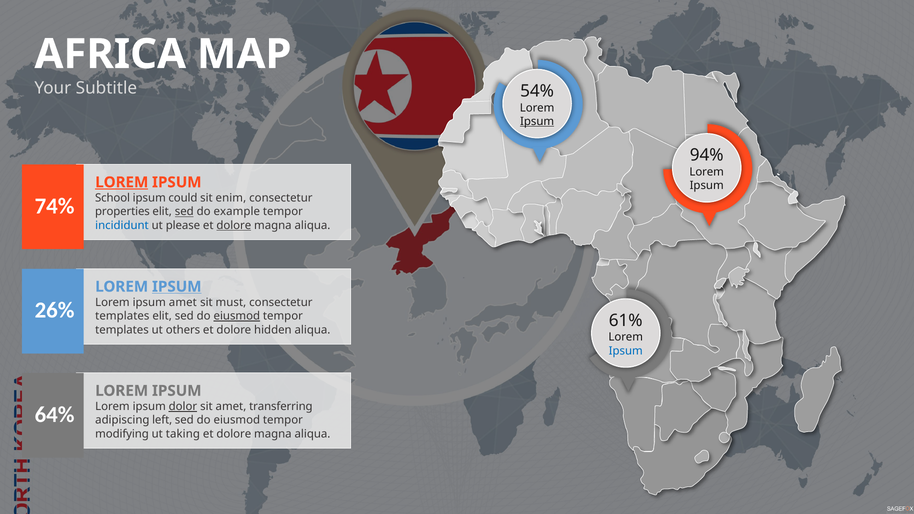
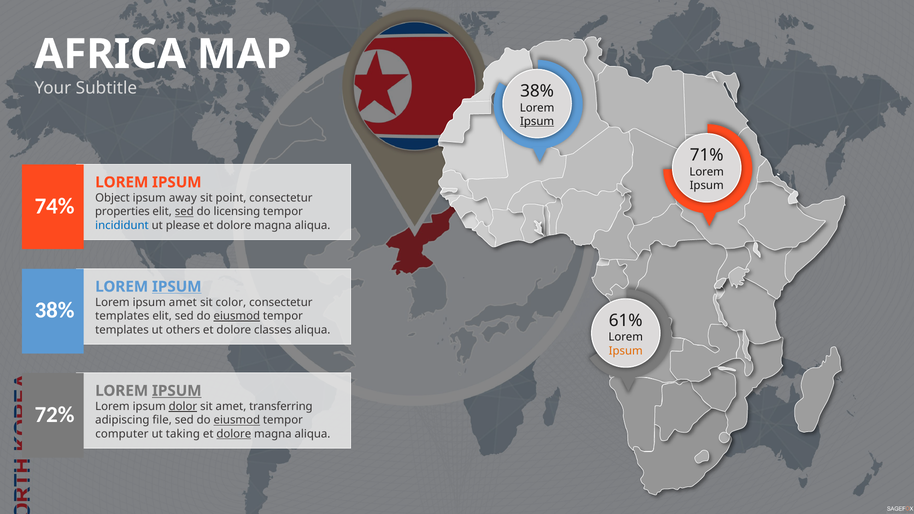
54%: 54% -> 38% (537, 91)
94%: 94% -> 71% (707, 155)
LOREM underline: present -> none (122, 182)
School: School -> Object (112, 198)
could: could -> away (183, 198)
enim: enim -> point (231, 198)
example: example -> licensing (237, 212)
dolore underline: present -> none (234, 225)
must: must -> color (231, 302)
26%: 26% -> 38% (55, 310)
hidden: hidden -> classes (273, 330)
Ipsum colour: blue -> orange (626, 351)
IPSUM underline: none -> present (177, 391)
64%: 64% -> 72% (55, 415)
left: left -> file (162, 420)
eiusmod underline: none -> present (237, 420)
modifying: modifying -> computer (122, 434)
dolore underline: none -> present (234, 434)
